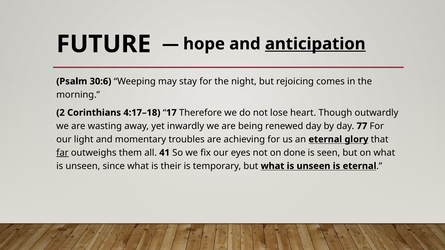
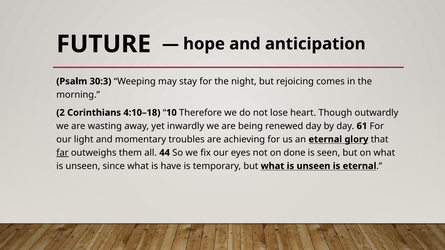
anticipation underline: present -> none (315, 44)
30:6: 30:6 -> 30:3 (101, 81)
4:17–18: 4:17–18 -> 4:10–18 (142, 113)
17: 17 -> 10 (171, 113)
77: 77 -> 61 (362, 126)
41: 41 -> 44 (165, 153)
their: their -> have (171, 166)
